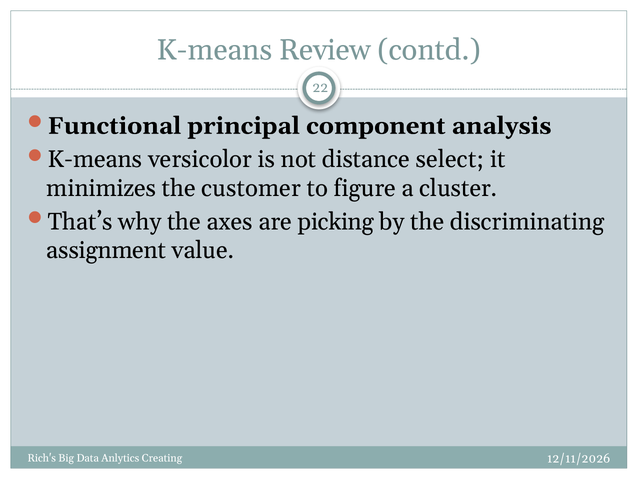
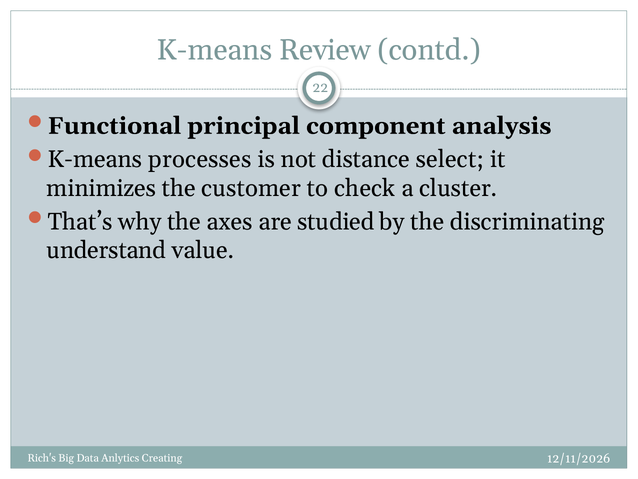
versicolor: versicolor -> processes (200, 159)
figure: figure -> check (365, 188)
picking: picking -> studied (336, 222)
assignment: assignment -> understand (106, 250)
